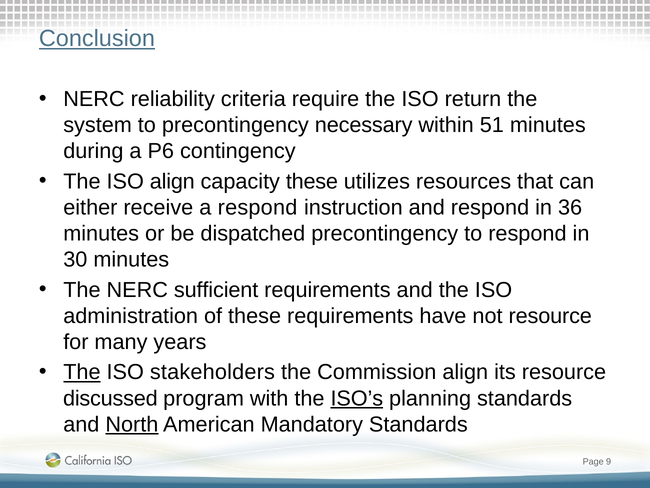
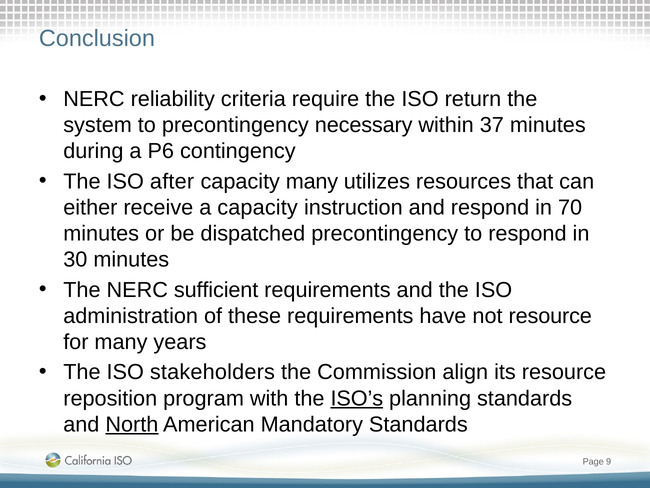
Conclusion underline: present -> none (97, 38)
51: 51 -> 37 (492, 125)
ISO align: align -> after (172, 181)
capacity these: these -> many (312, 181)
a respond: respond -> capacity (258, 207)
36: 36 -> 70 (570, 207)
The underline: present -> none (82, 372)
discussed: discussed -> reposition (110, 398)
